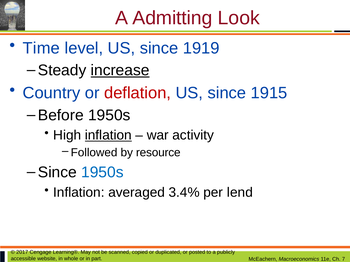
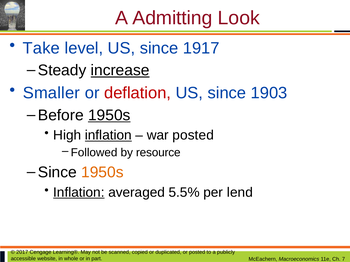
Time: Time -> Take (41, 48)
1919: 1919 -> 1917 (201, 48)
Country: Country -> Smaller (51, 93)
1915: 1915 -> 1903 (269, 93)
1950s underline: none -> present (109, 115)
war activity: activity -> posted (193, 136)
1950s colour: blue -> orange (102, 173)
Inflation underline: none -> present (79, 193)
3.4%: 3.4% -> 5.5% (184, 193)
